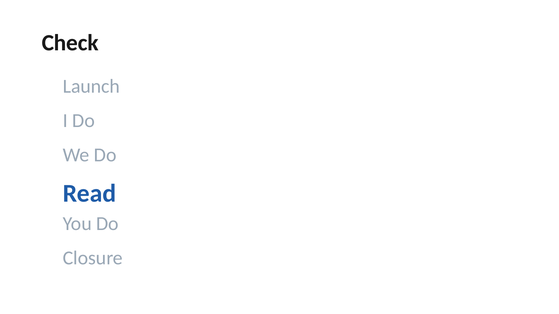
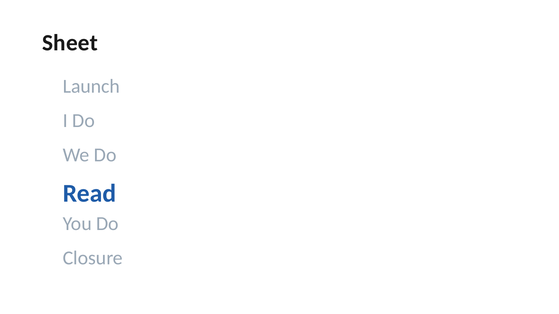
Check: Check -> Sheet (70, 43)
